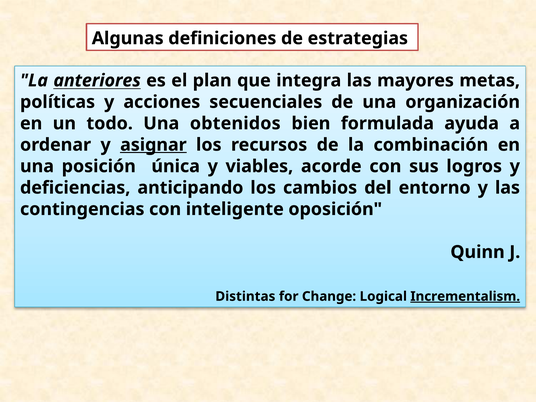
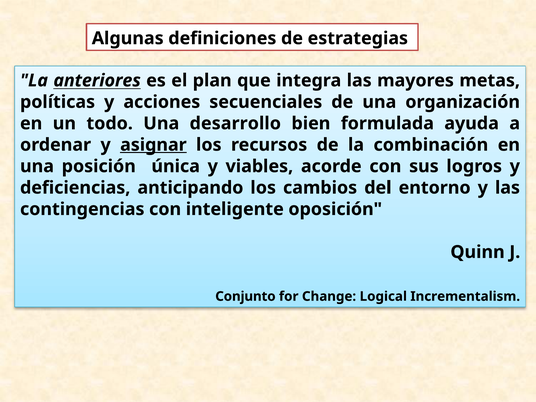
obtenidos: obtenidos -> desarrollo (235, 123)
Distintas: Distintas -> Conjunto (245, 296)
Incrementalism underline: present -> none (465, 296)
